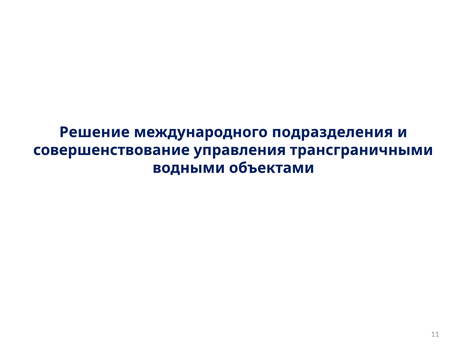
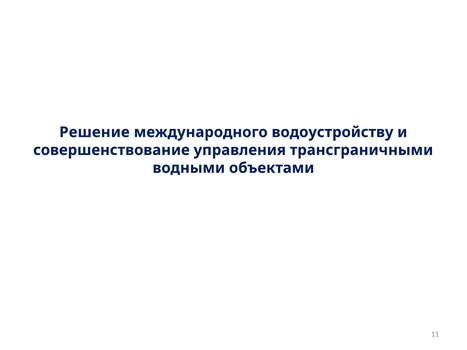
подразделения: подразделения -> водоустройству (333, 132)
